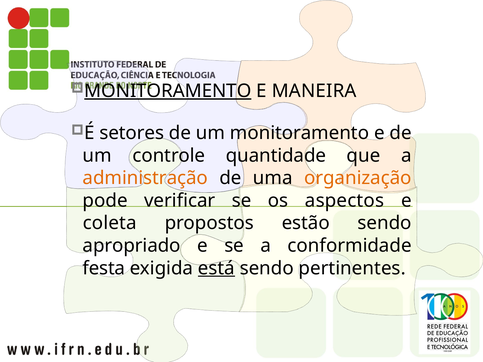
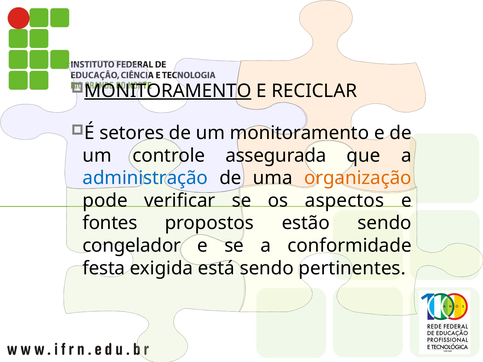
MANEIRA: MANEIRA -> RECICLAR (314, 91)
quantidade: quantidade -> assegurada (276, 156)
administração colour: orange -> blue (145, 178)
coleta: coleta -> fontes (110, 223)
apropriado: apropriado -> congelador (132, 246)
está underline: present -> none (216, 268)
